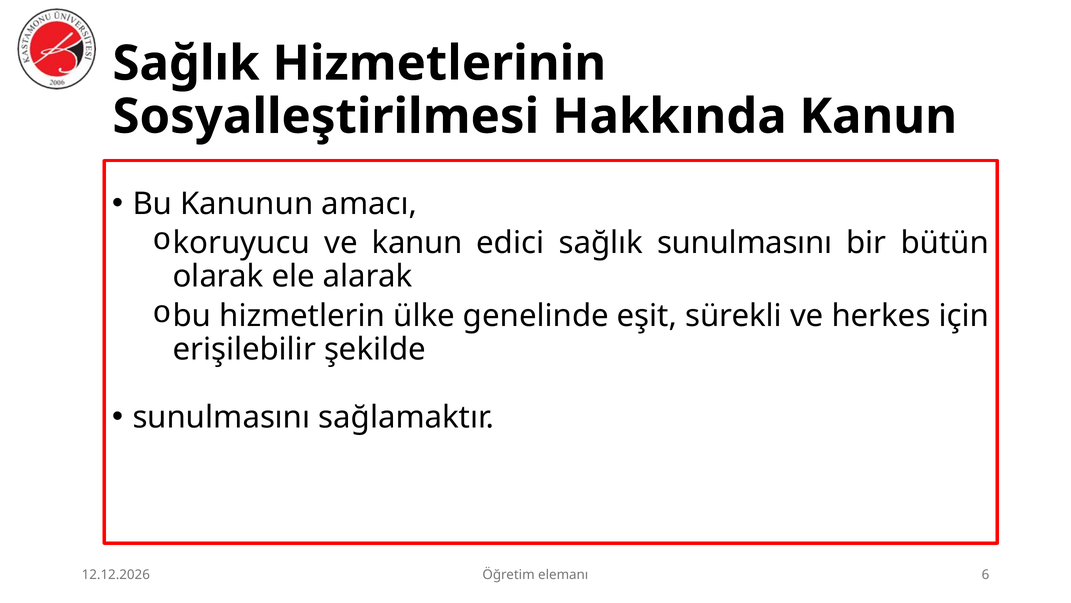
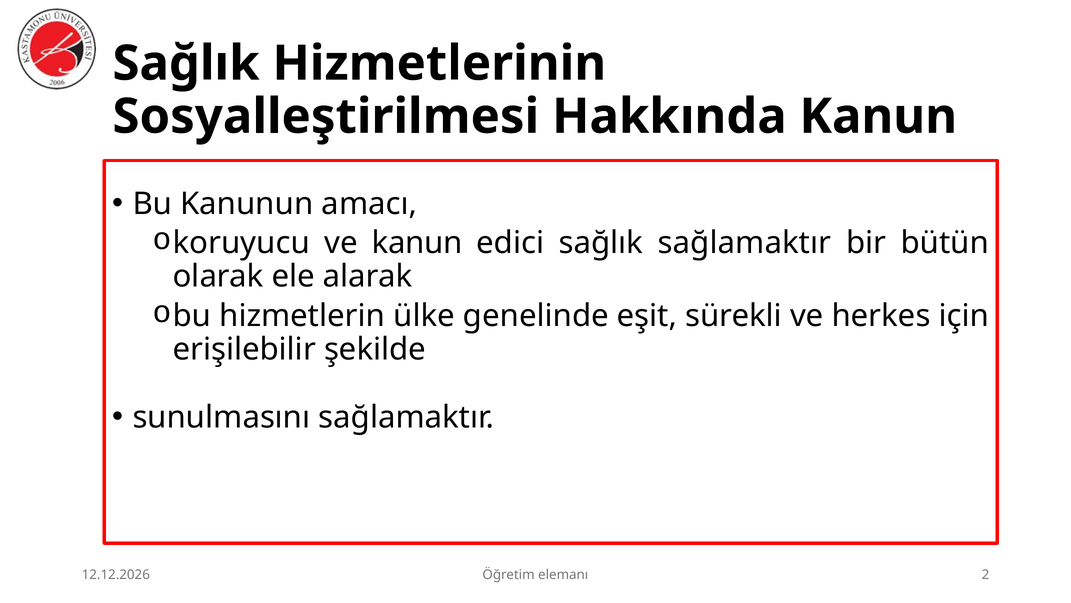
sağlık sunulmasını: sunulmasını -> sağlamaktır (744, 243)
6: 6 -> 2 (986, 574)
